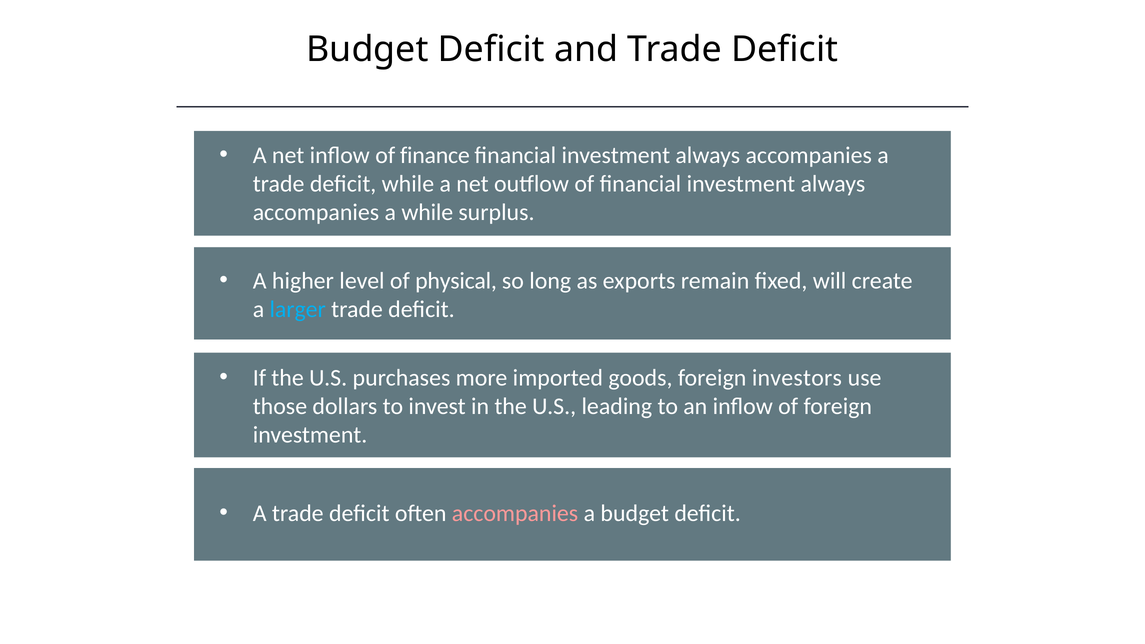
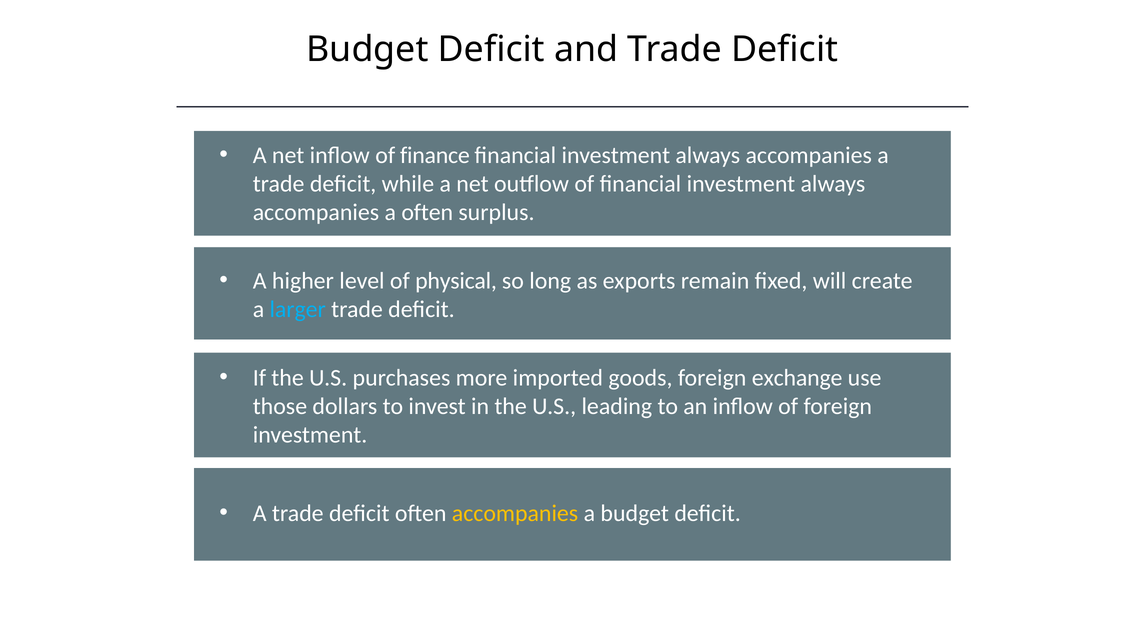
a while: while -> often (427, 213)
investors: investors -> exchange (797, 378)
accompanies colour: pink -> yellow (515, 513)
